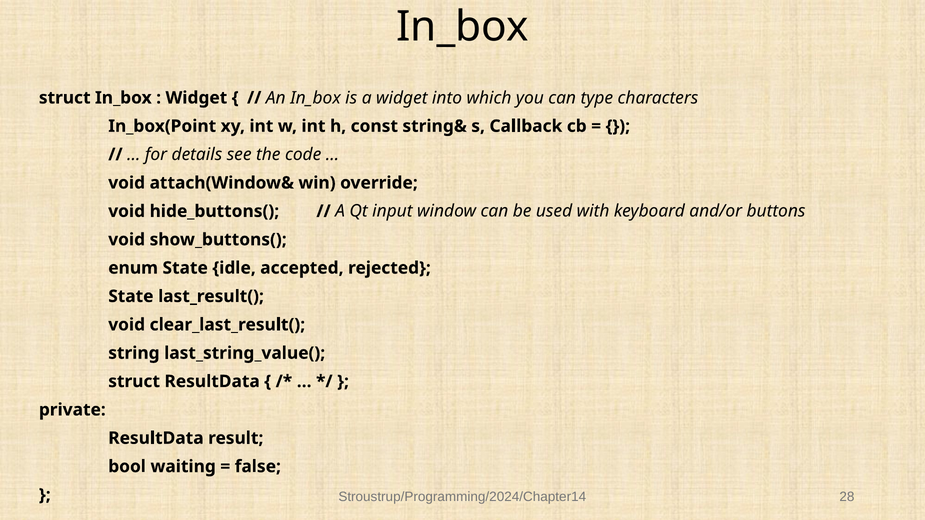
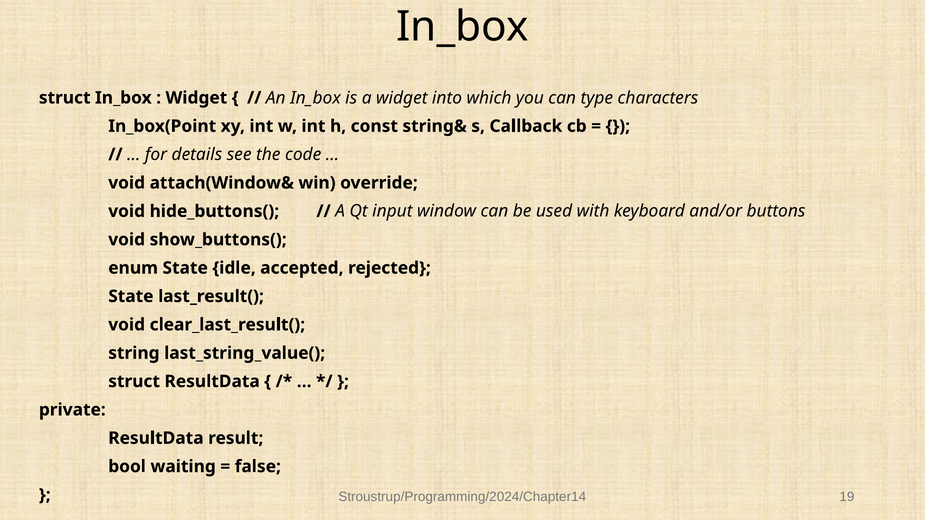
28: 28 -> 19 (847, 497)
